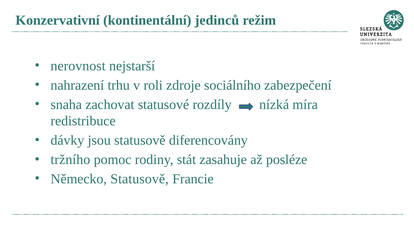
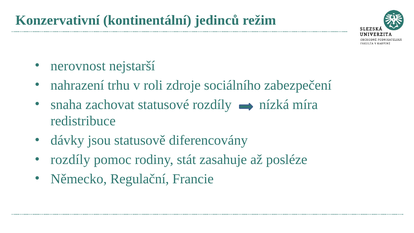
tržního: tržního -> rozdíly (70, 160)
Německo Statusově: Statusově -> Regulační (140, 179)
